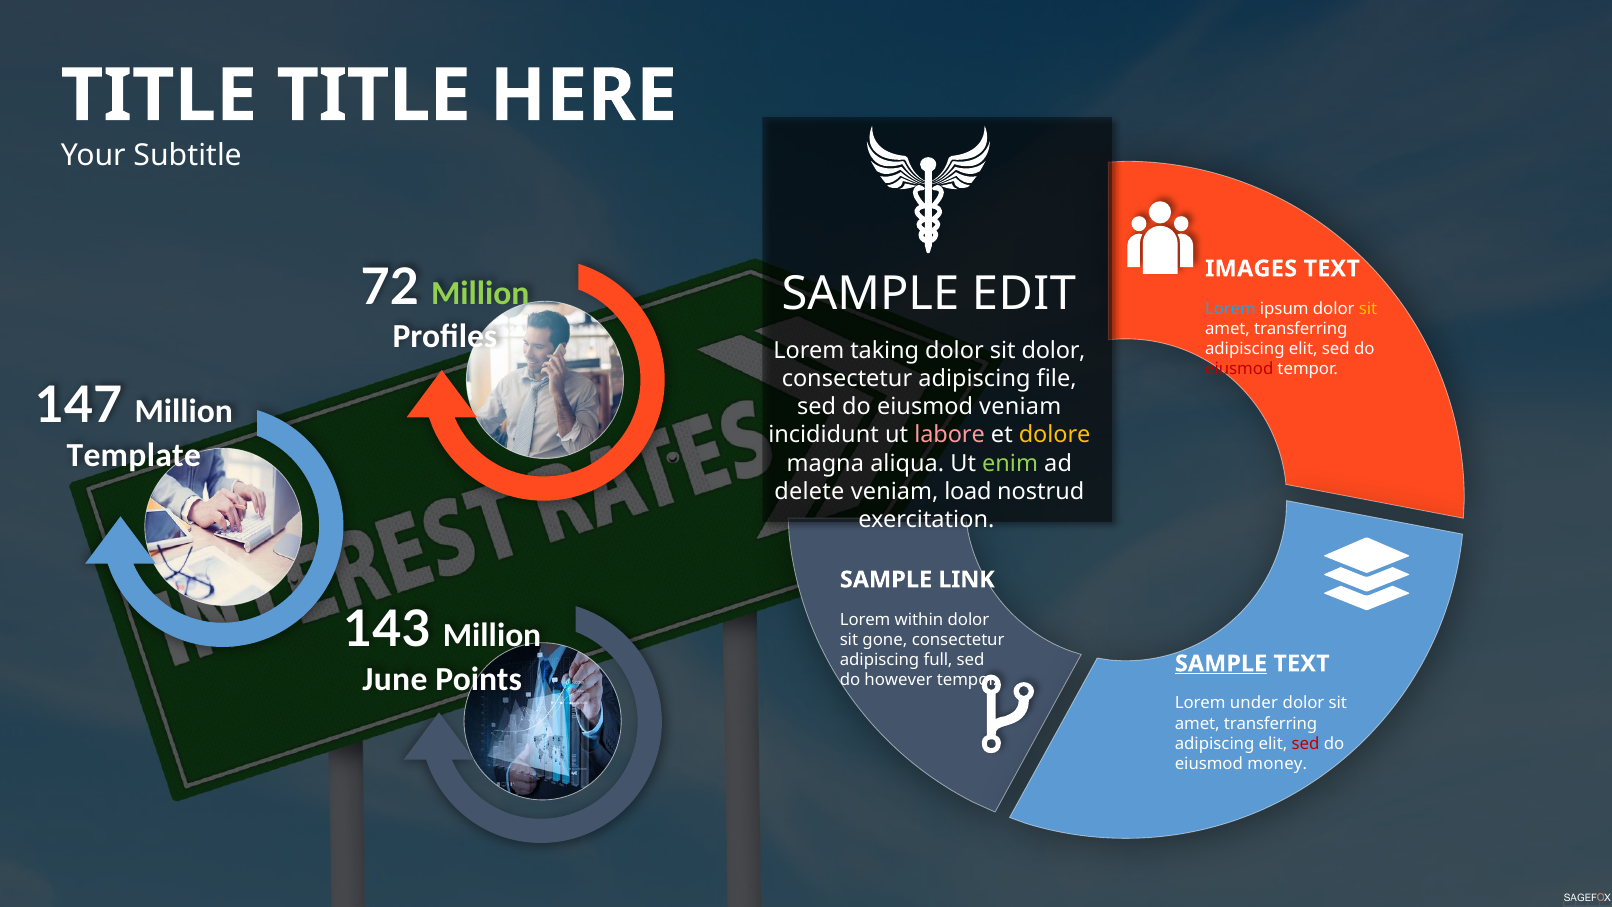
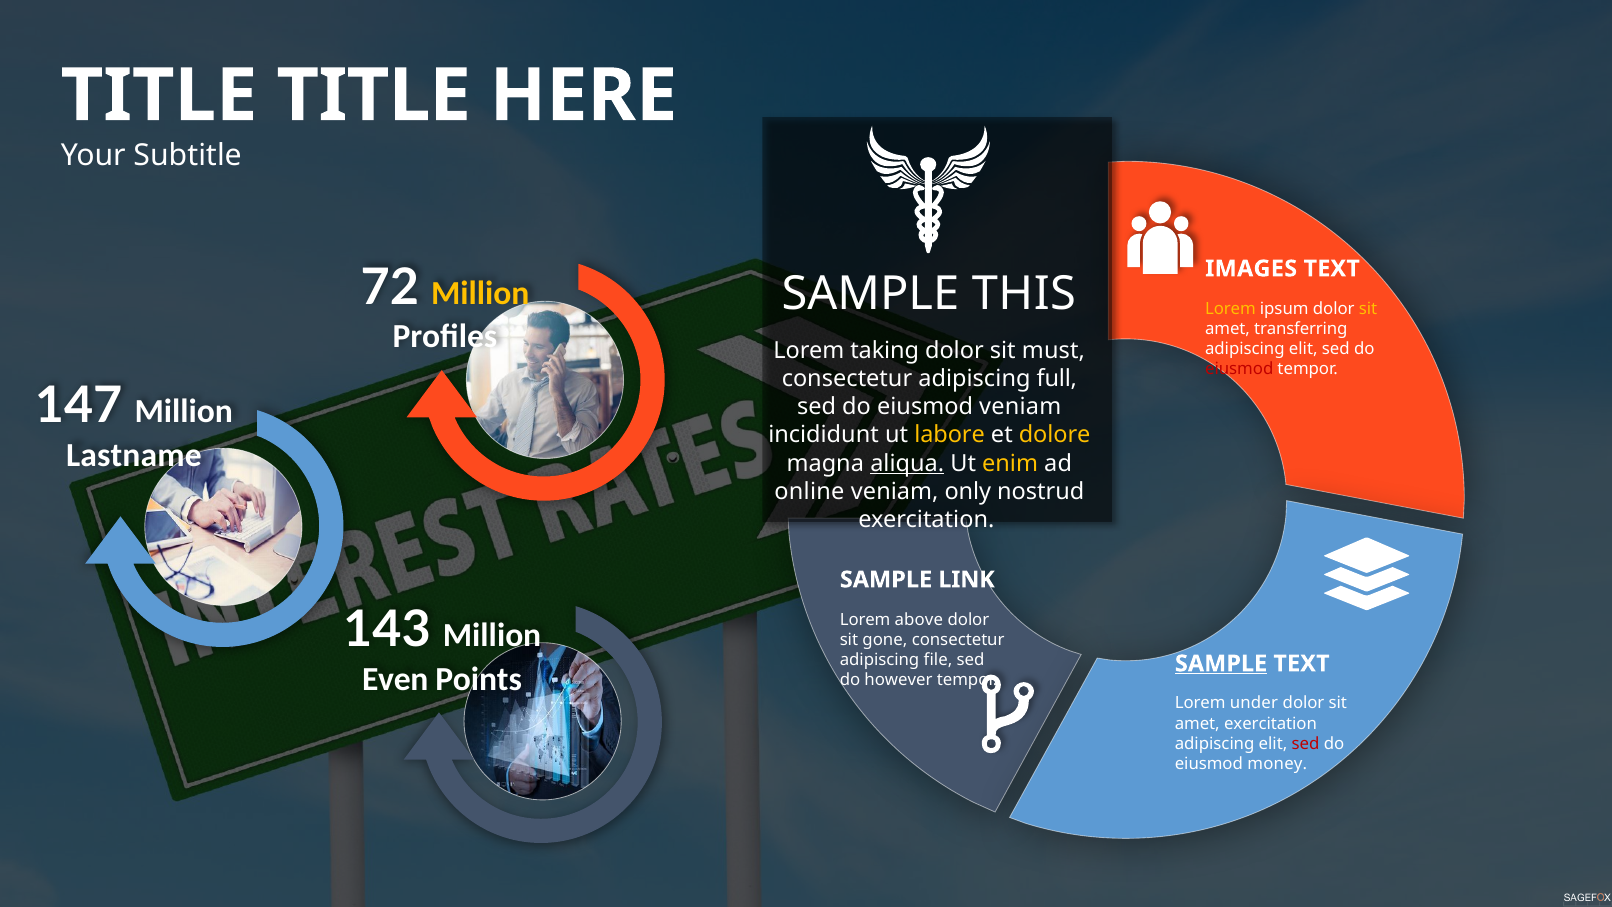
Million colour: light green -> yellow (480, 293)
EDIT: EDIT -> THIS (1024, 294)
Lorem colour: light blue -> yellow (1230, 308)
sit dolor: dolor -> must (1053, 350)
file: file -> full (1057, 379)
labore colour: pink -> yellow (950, 435)
Template: Template -> Lastname (134, 455)
aliqua underline: none -> present (907, 463)
enim colour: light green -> yellow (1010, 463)
delete: delete -> online (809, 492)
load: load -> only (968, 492)
within: within -> above (919, 619)
full: full -> file (938, 660)
June: June -> Even (395, 679)
transferring: transferring -> exercitation (1271, 723)
